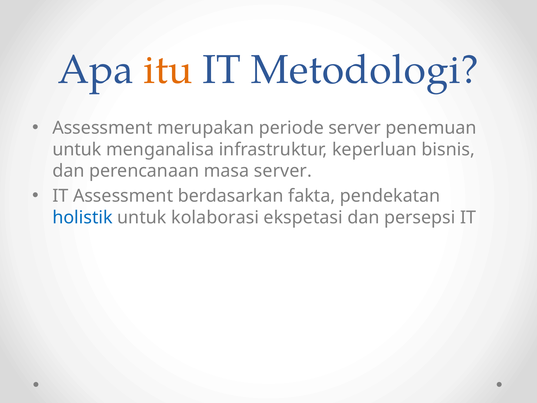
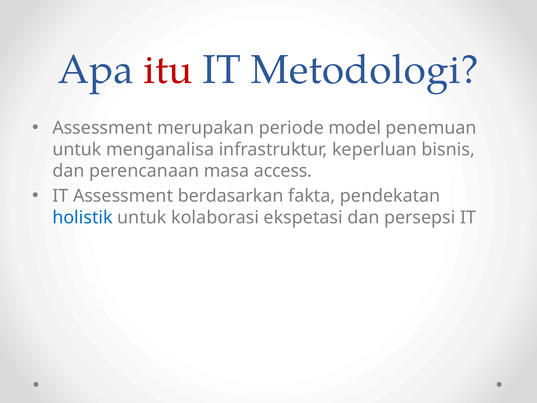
itu colour: orange -> red (168, 70)
periode server: server -> model (355, 128)
masa server: server -> access (283, 171)
